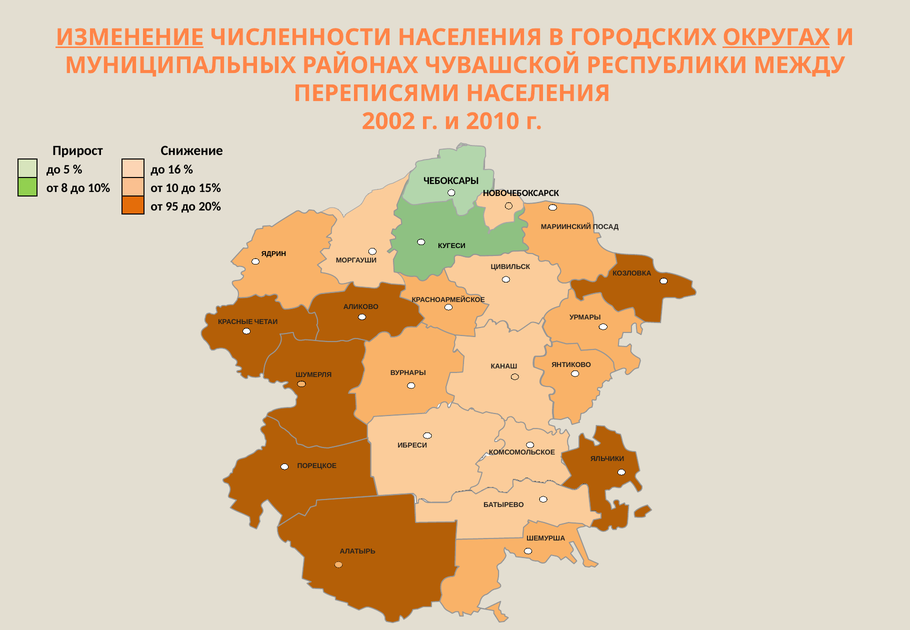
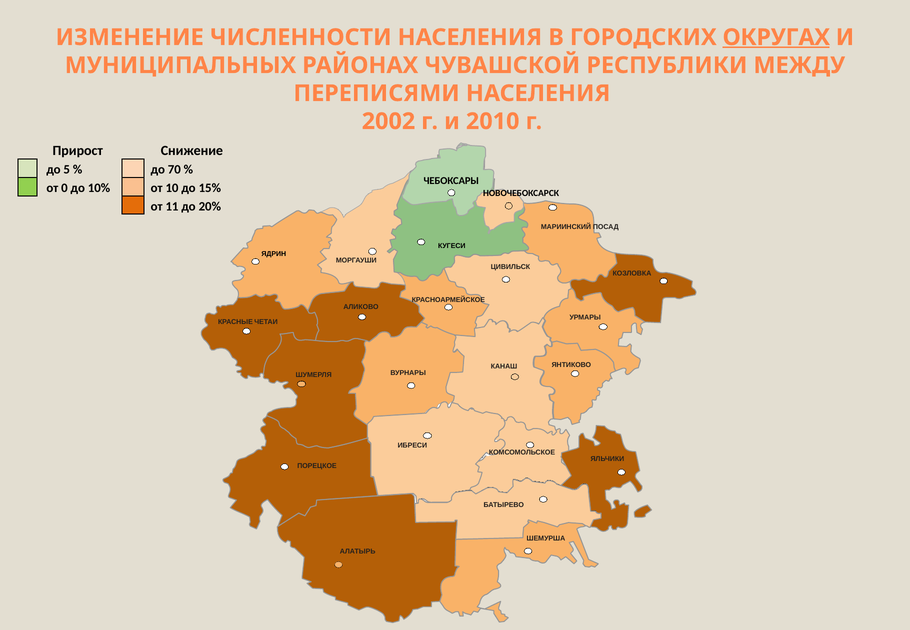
ИЗМЕНЕНИЕ underline: present -> none (130, 37)
16: 16 -> 70 (174, 170)
8: 8 -> 0 (64, 188)
95: 95 -> 11 (172, 206)
